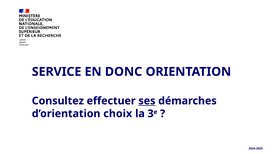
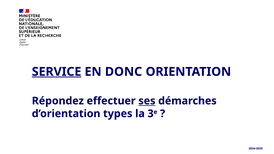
SERVICE underline: none -> present (57, 72)
Consultez: Consultez -> Répondez (58, 101)
choix: choix -> types (118, 114)
